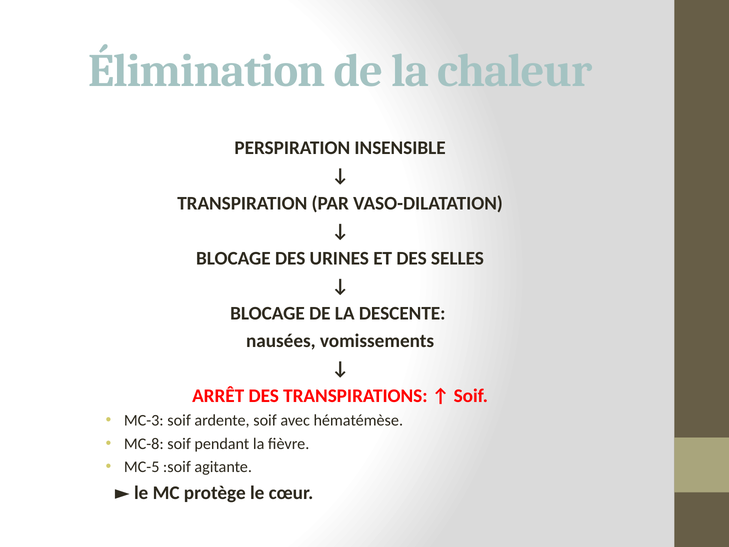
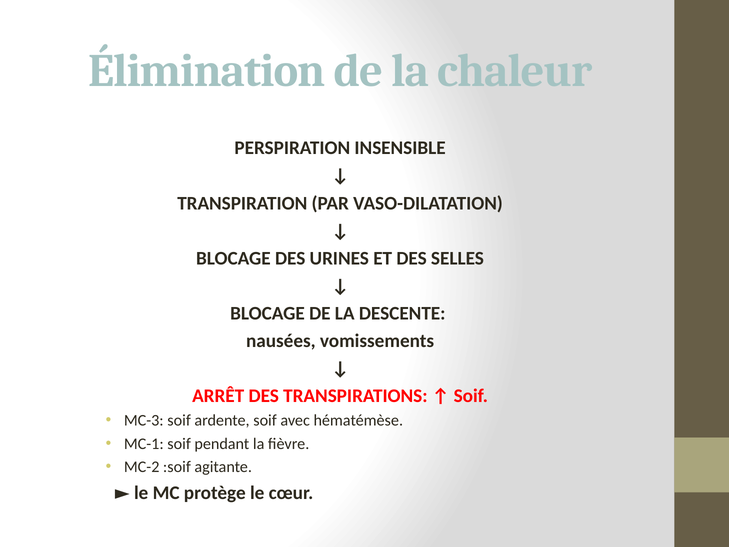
MC-8: MC-8 -> MC-1 (144, 444)
MC-5: MC-5 -> MC-2 (142, 467)
